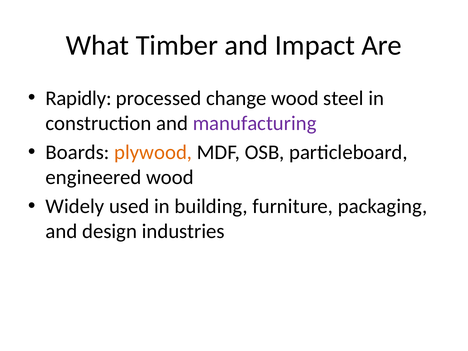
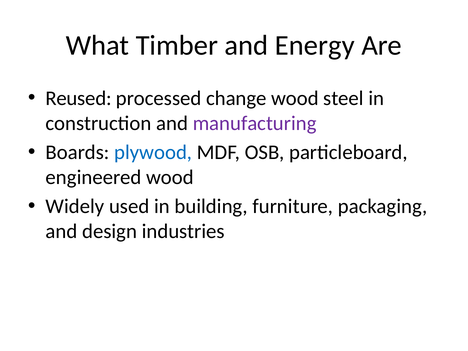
Impact: Impact -> Energy (315, 45)
Rapidly: Rapidly -> Reused (79, 98)
plywood colour: orange -> blue (153, 152)
